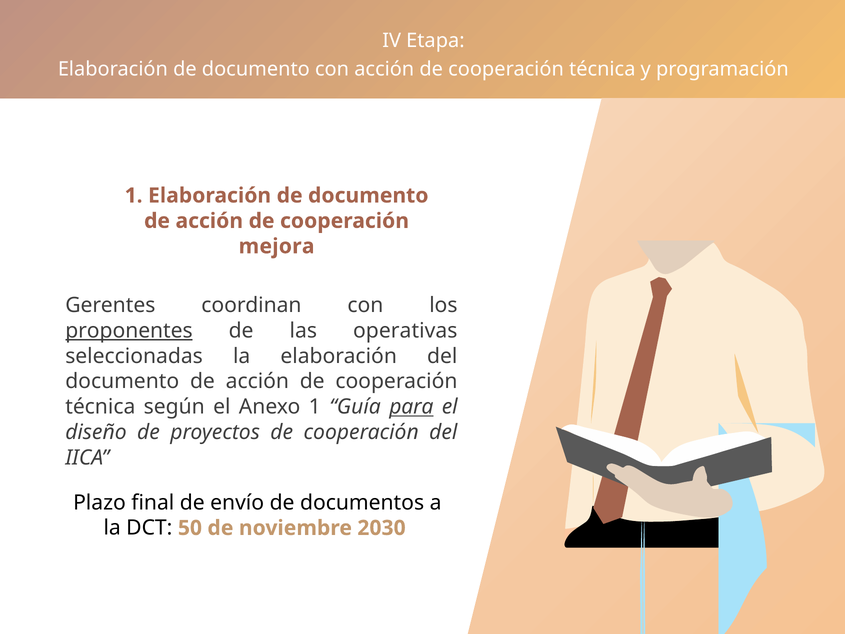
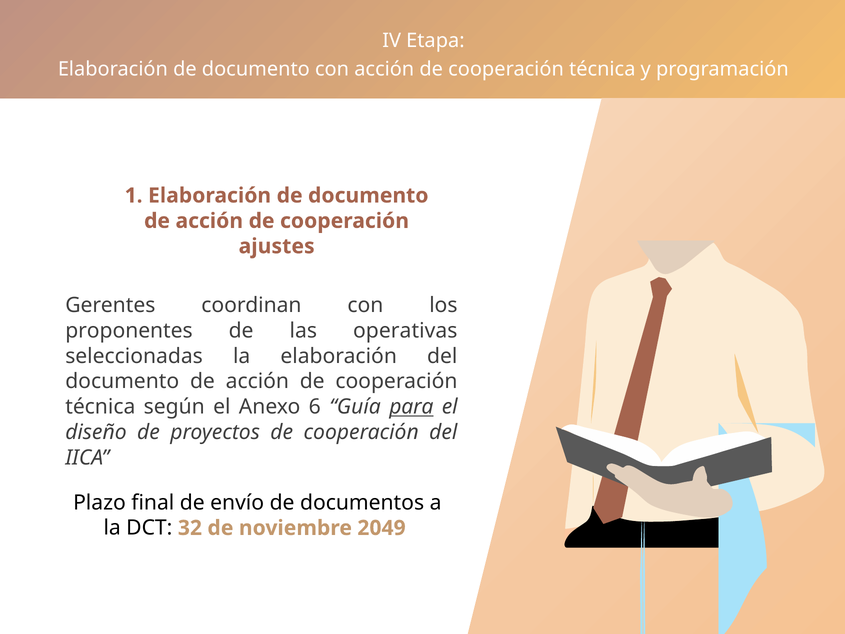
mejora: mejora -> ajustes (277, 246)
proponentes underline: present -> none (129, 331)
Anexo 1: 1 -> 6 (315, 407)
50: 50 -> 32 (190, 528)
2030: 2030 -> 2049 (382, 528)
